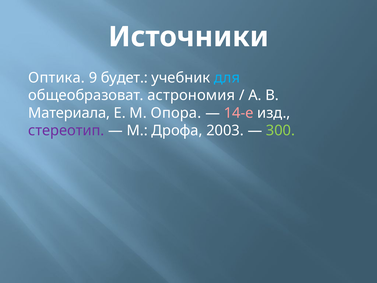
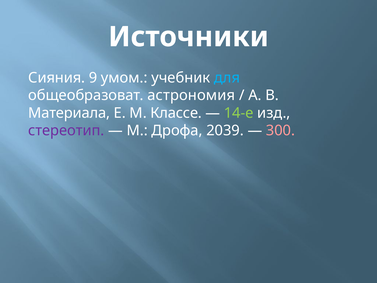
Оптика: Оптика -> Сияния (57, 78)
будет: будет -> умом (124, 78)
Опора: Опора -> Классе (176, 113)
14-е colour: pink -> light green (239, 113)
2003: 2003 -> 2039 (225, 130)
300 colour: light green -> pink (280, 130)
